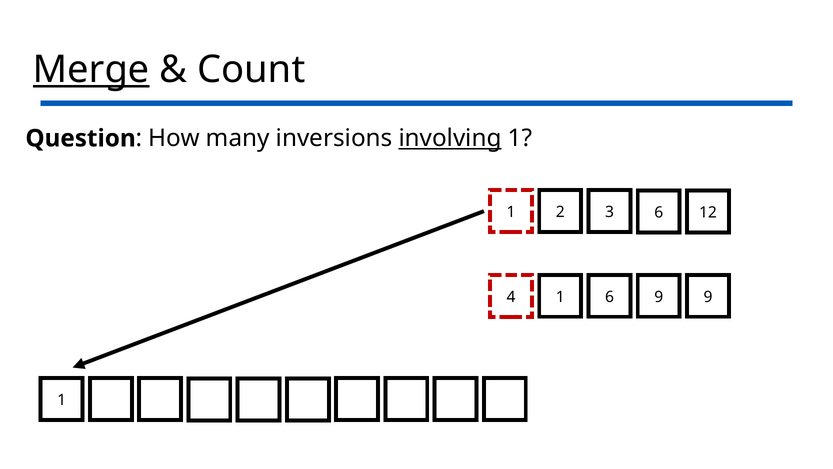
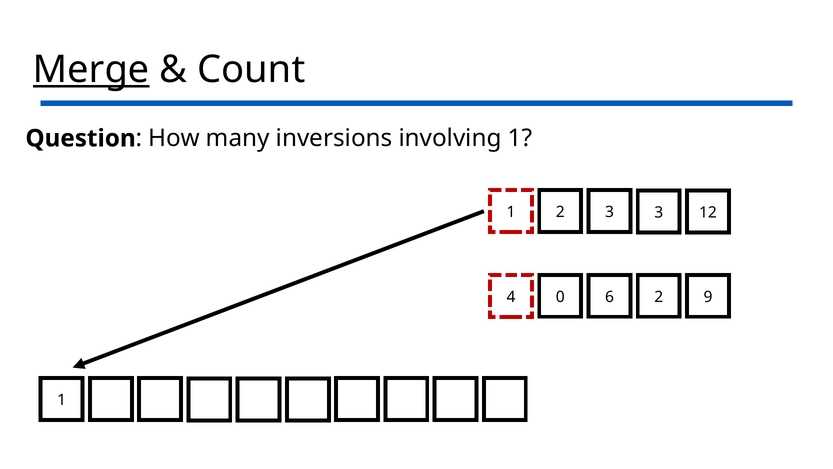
involving underline: present -> none (450, 138)
3 6: 6 -> 3 (659, 212)
4 1: 1 -> 0 (560, 297)
6 9: 9 -> 2 (659, 297)
